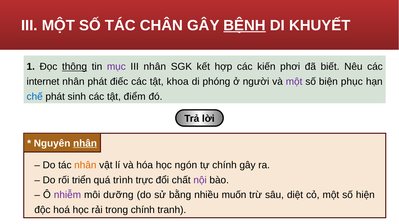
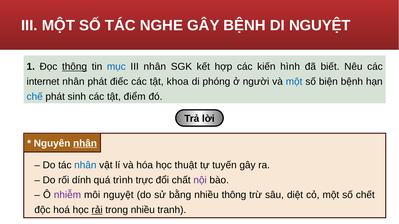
CHÂN: CHÂN -> NGHE (161, 25)
BỆNH underline: present -> none (245, 25)
DI KHUYẾT: KHUYẾT -> NGUYỆT (320, 25)
mục colour: purple -> blue (116, 67)
phơi: phơi -> hình (290, 67)
một colour: purple -> blue (294, 82)
biện phục: phục -> bệnh (352, 82)
nhân colour: orange -> blue (85, 165)
ngón: ngón -> thuật (186, 165)
tự chính: chính -> tuyến (224, 165)
triển: triển -> dính (82, 180)
môi dưỡng: dưỡng -> nguyệt (118, 195)
nhiều muốn: muốn -> thông (234, 195)
hiện: hiện -> chết (365, 195)
rải underline: none -> present (97, 210)
trong chính: chính -> nhiều (143, 210)
